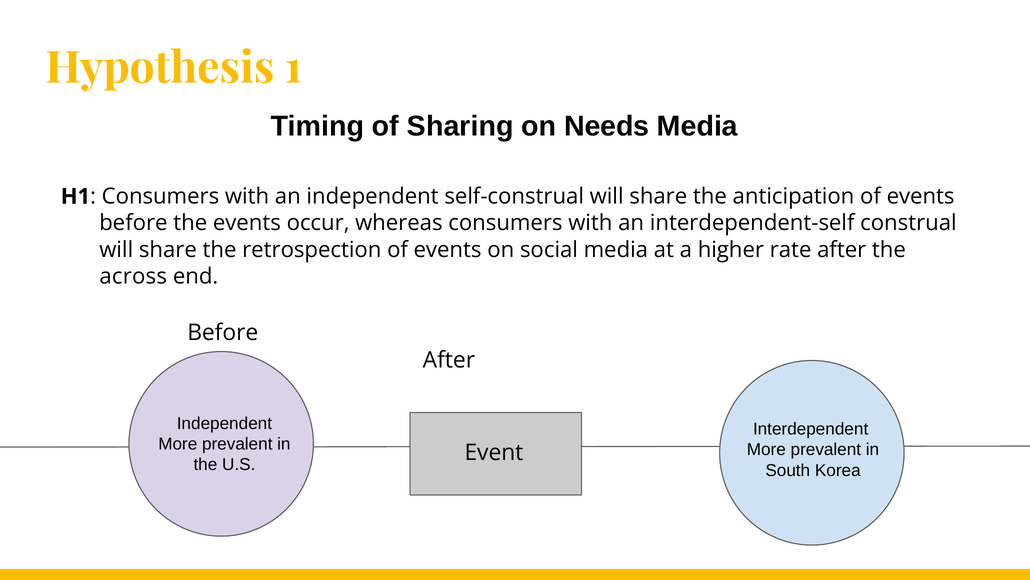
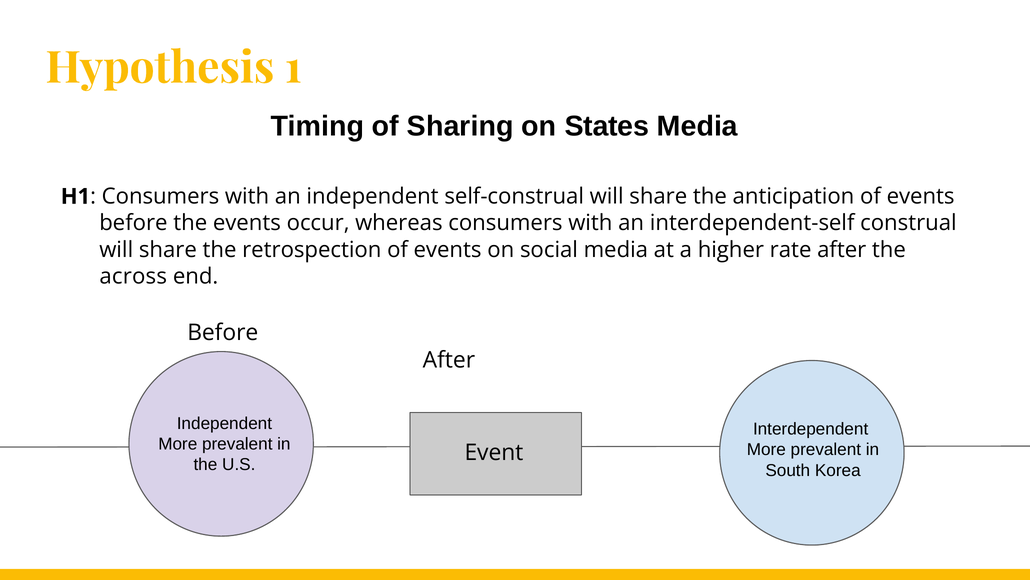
Needs: Needs -> States (607, 126)
